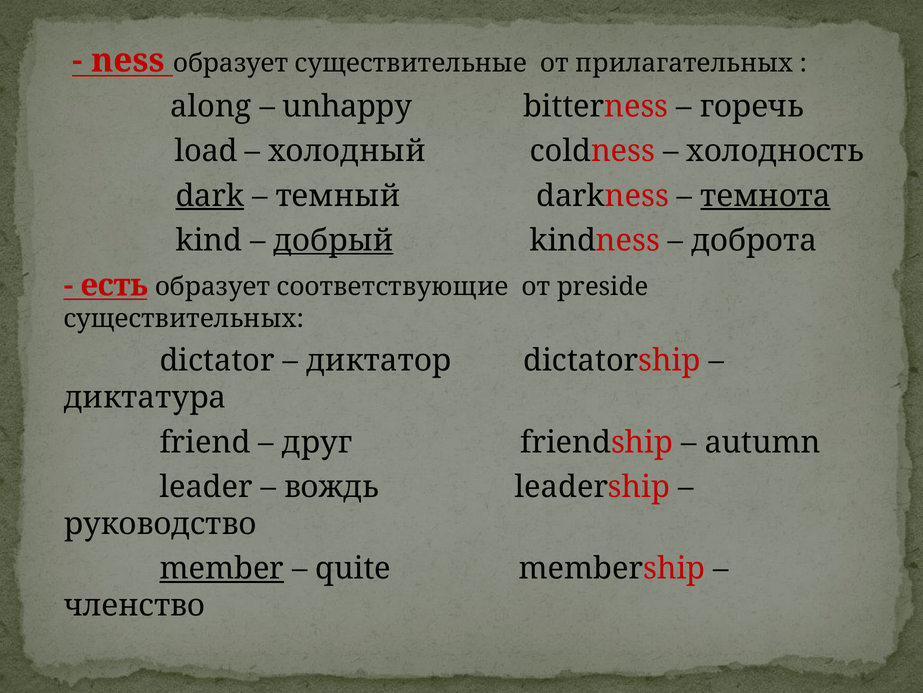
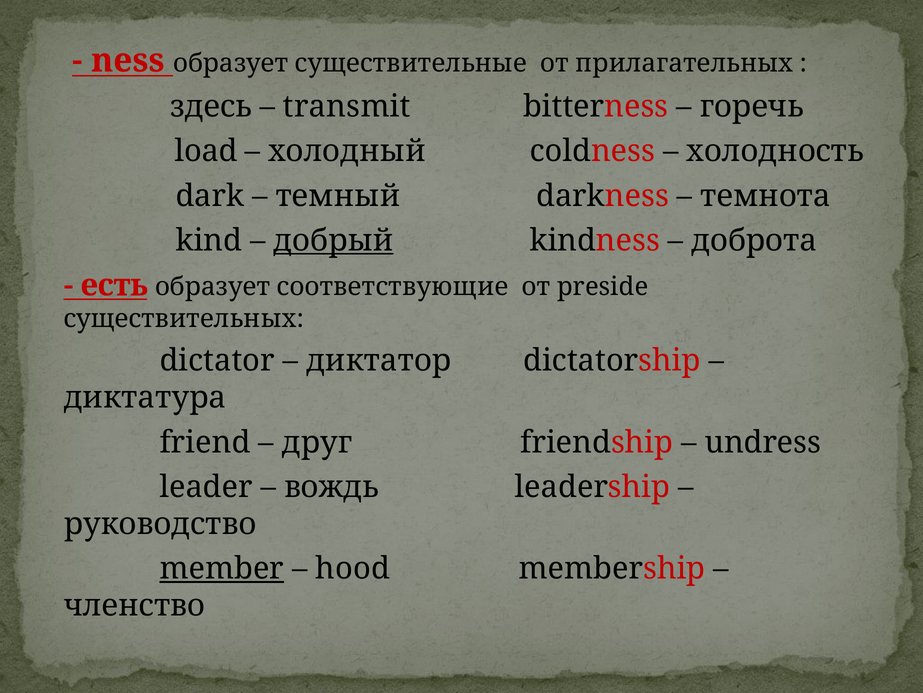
along: along -> здесь (211, 106)
unhappy: unhappy -> transmit (347, 106)
dark underline: present -> none (210, 196)
темнота underline: present -> none (765, 196)
autumn: autumn -> undress (763, 442)
quite: quite -> hood (353, 568)
